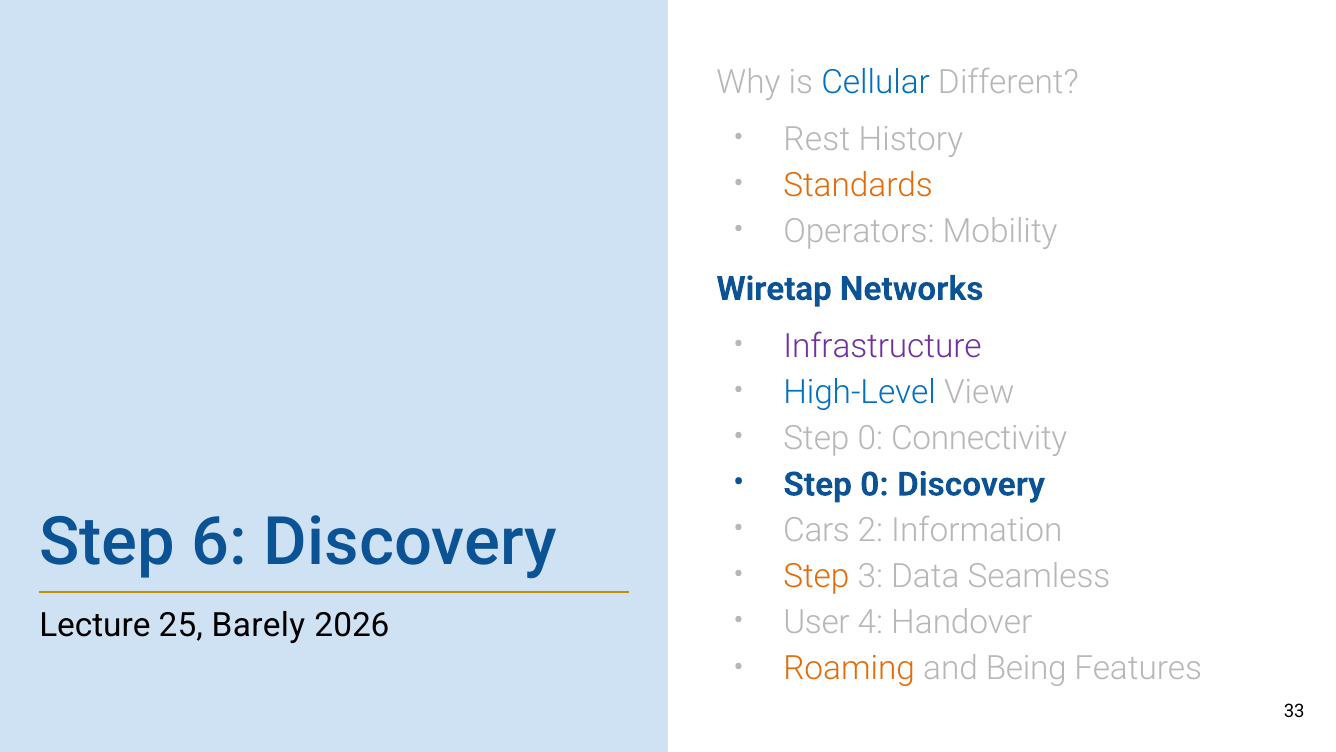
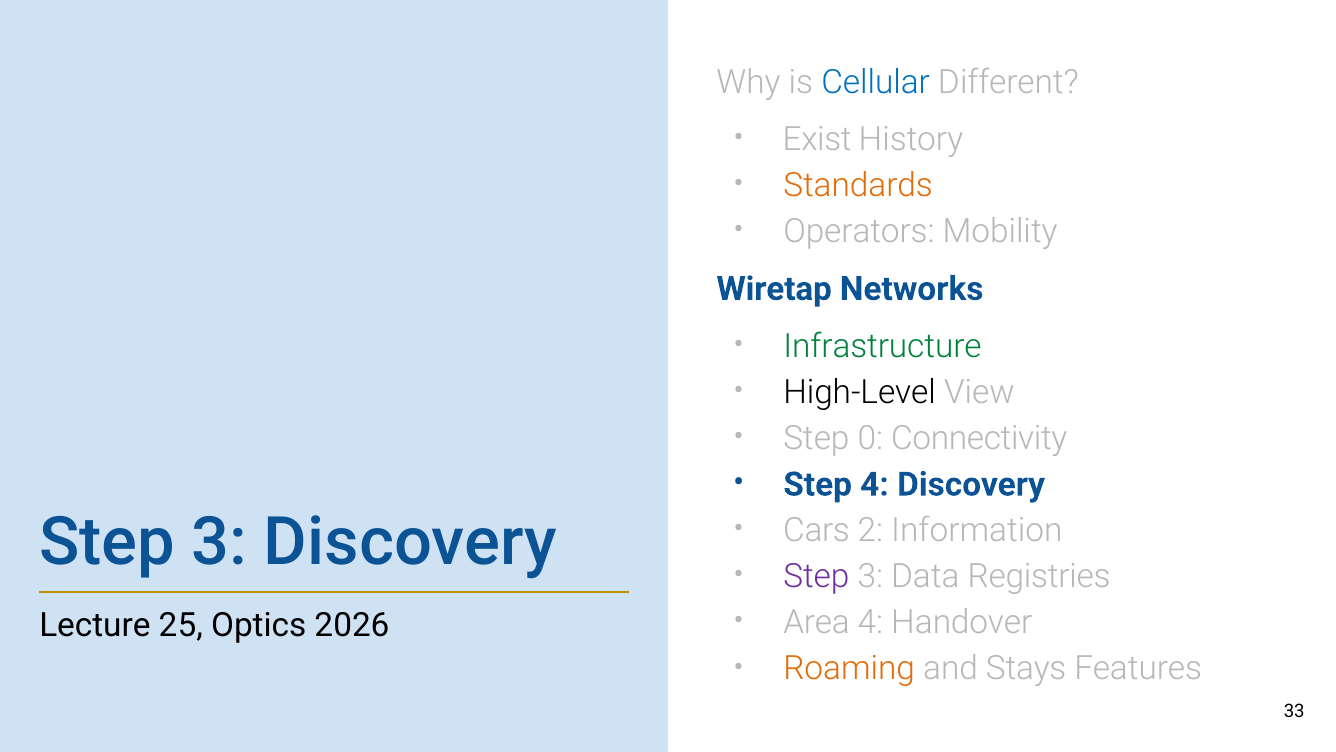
Rest: Rest -> Exist (817, 139)
Infrastructure colour: purple -> green (882, 346)
High-Level colour: blue -> black (860, 392)
0: 0 -> 4 (874, 484)
6: 6 -> 3 (220, 542)
Step colour: orange -> purple (816, 576)
Seamless: Seamless -> Registries (1039, 576)
User: User -> Area (816, 622)
Barely: Barely -> Optics (259, 625)
Being: Being -> Stays (1026, 668)
